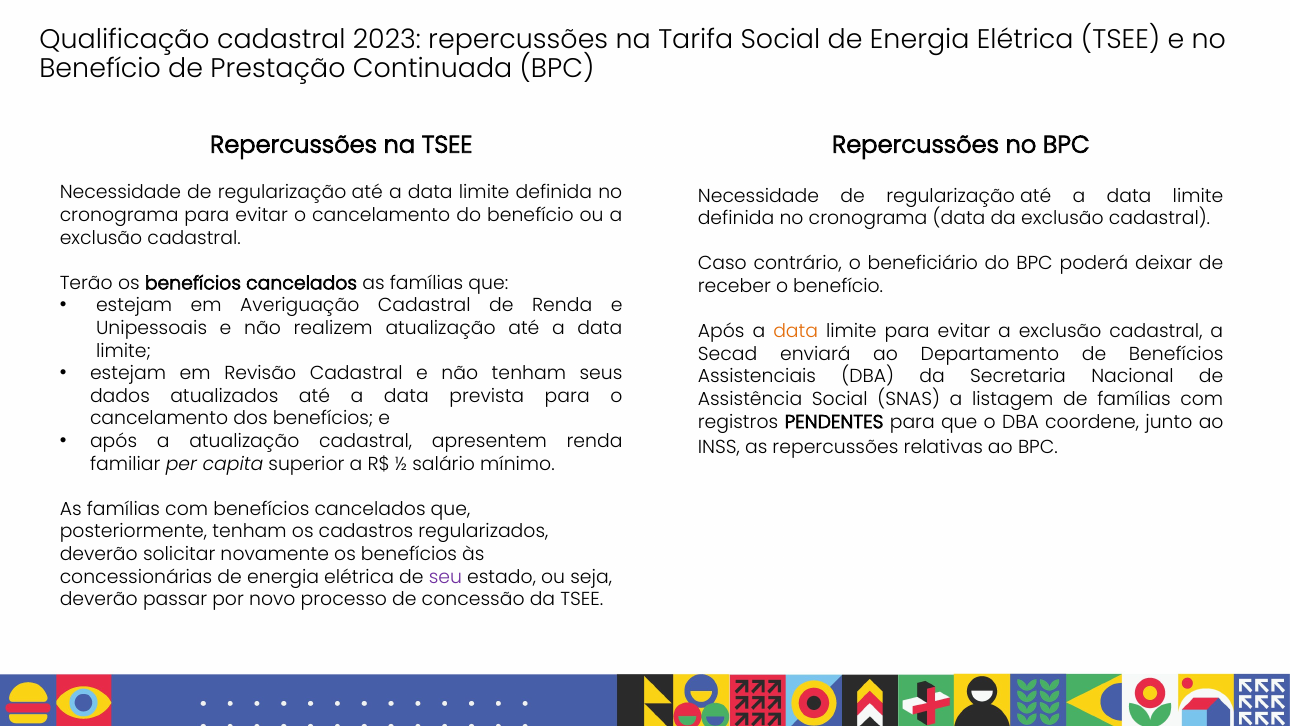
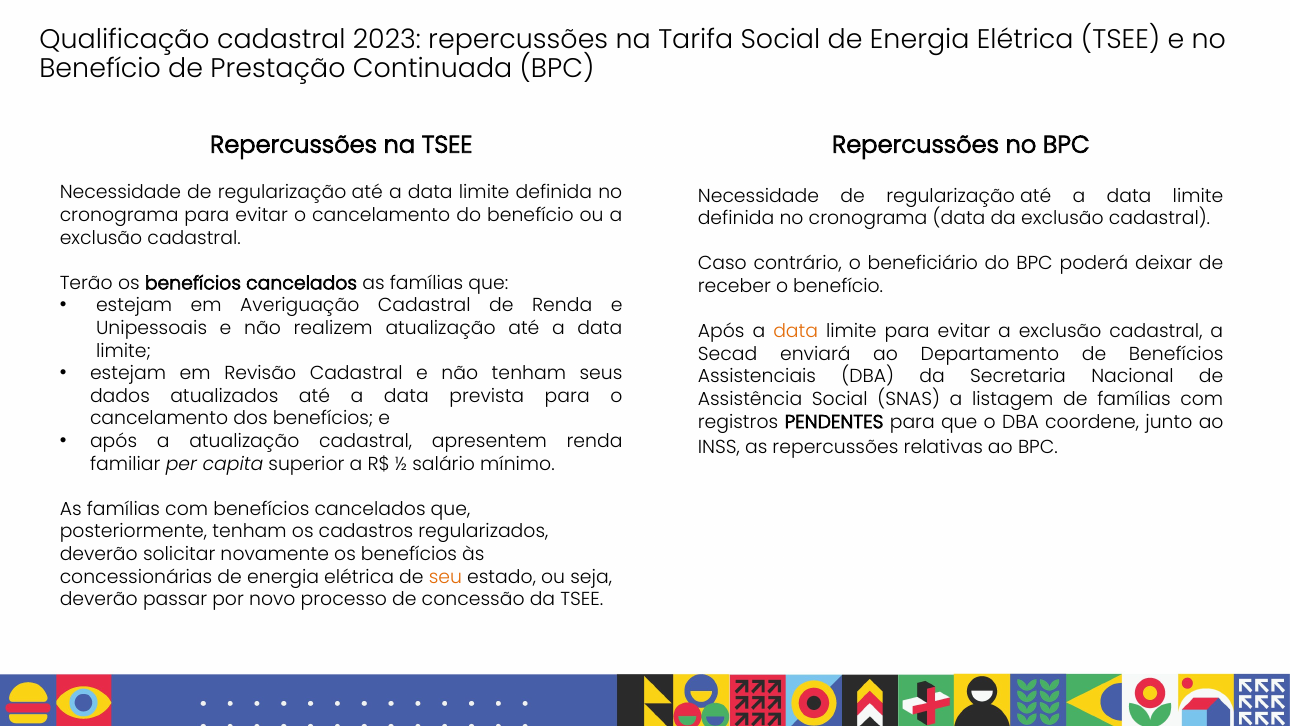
seu colour: purple -> orange (445, 577)
